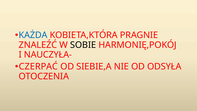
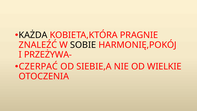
KAŻDA colour: blue -> black (33, 35)
NAUCZYŁA-: NAUCZYŁA- -> PRZEŻYWA- (48, 55)
ODSYŁA: ODSYŁA -> WIELKIE (164, 66)
